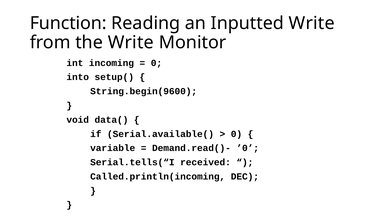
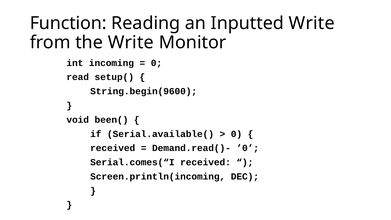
into: into -> read (78, 77)
data(: data( -> been( (111, 120)
variable: variable -> received (113, 148)
Serial.tells(“I: Serial.tells(“I -> Serial.comes(“I (132, 162)
Called.println(incoming: Called.println(incoming -> Screen.println(incoming (158, 176)
